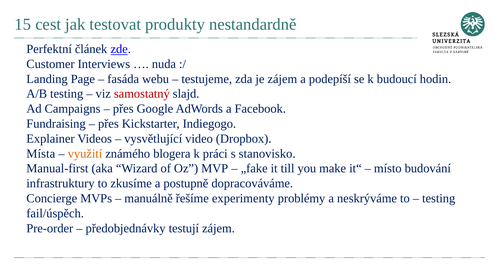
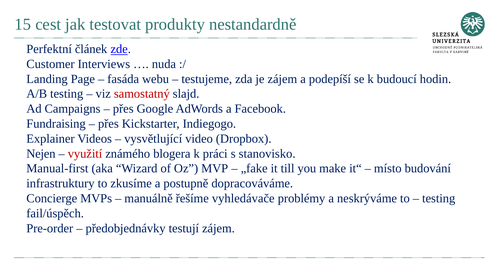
Místa: Místa -> Nejen (41, 153)
využití colour: orange -> red (85, 153)
experimenty: experimenty -> vyhledávače (243, 198)
